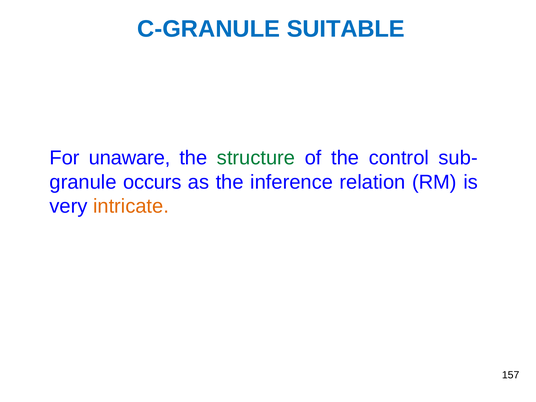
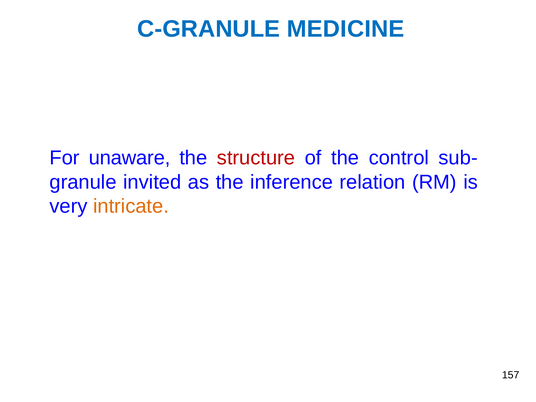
SUITABLE: SUITABLE -> MEDICINE (346, 29)
structure colour: green -> red (256, 158)
occurs: occurs -> invited (152, 182)
